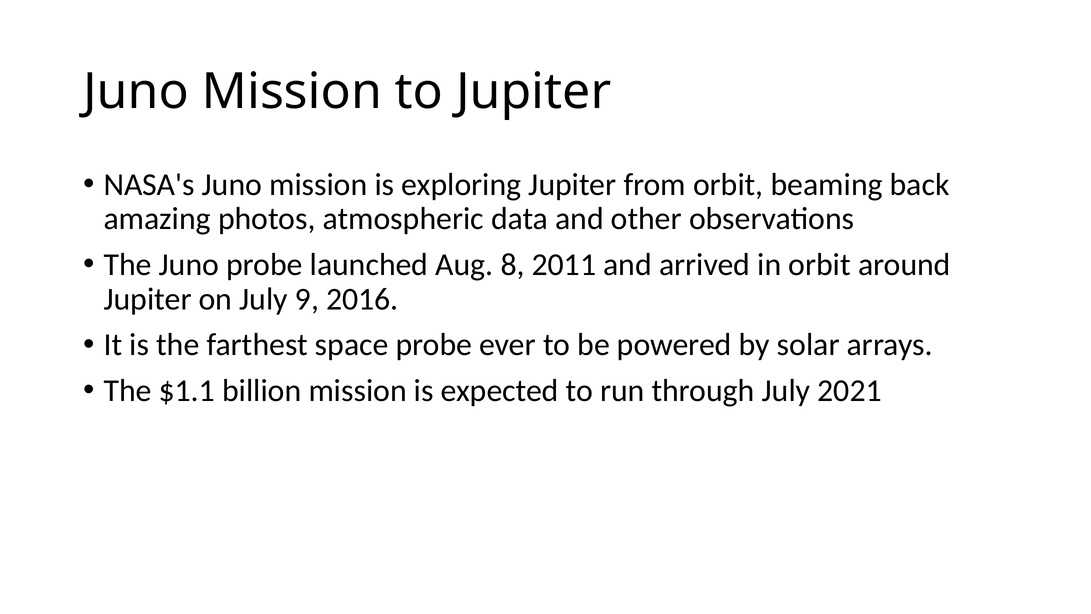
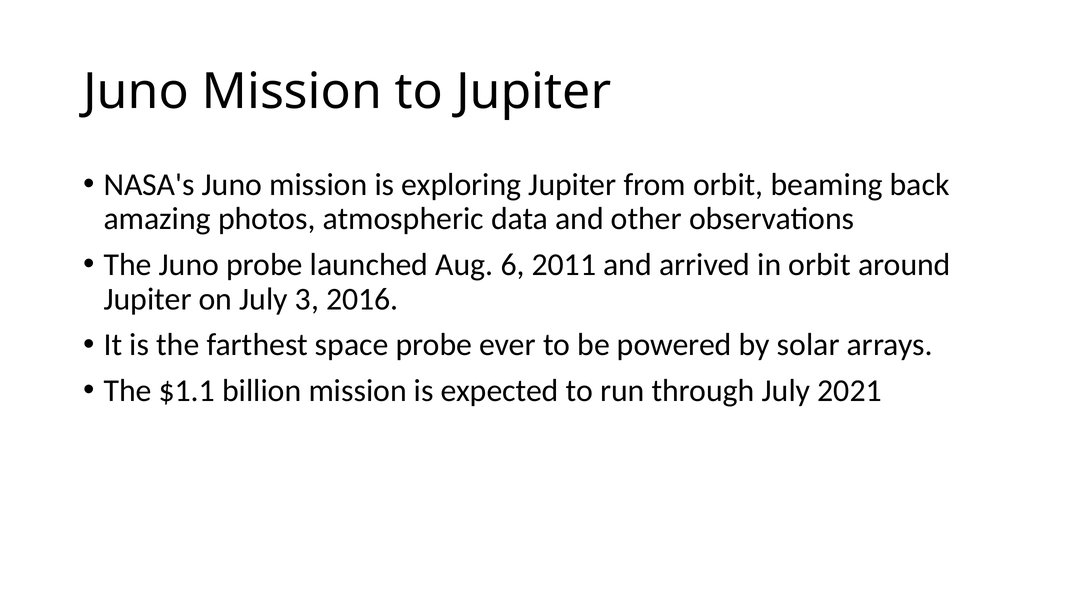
8: 8 -> 6 (513, 265)
9: 9 -> 3 (307, 299)
